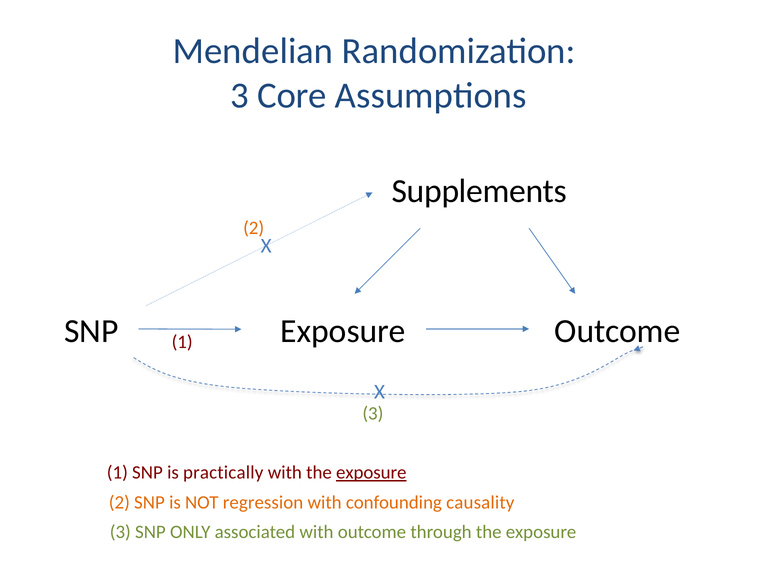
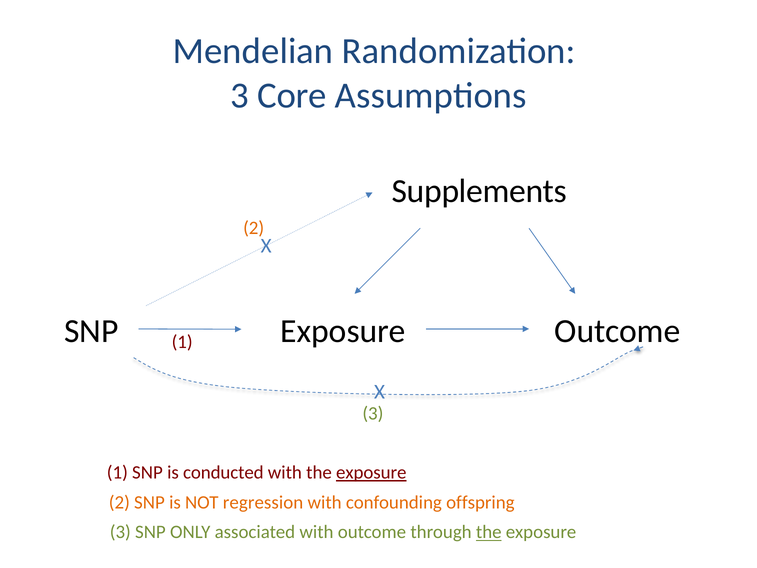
practically: practically -> conducted (223, 472)
causality: causality -> offspring (480, 502)
the underline: none -> present (489, 532)
